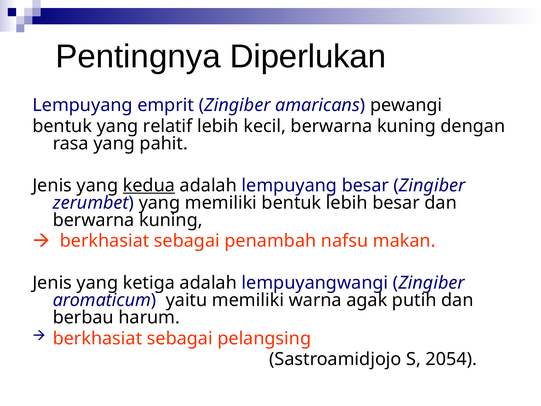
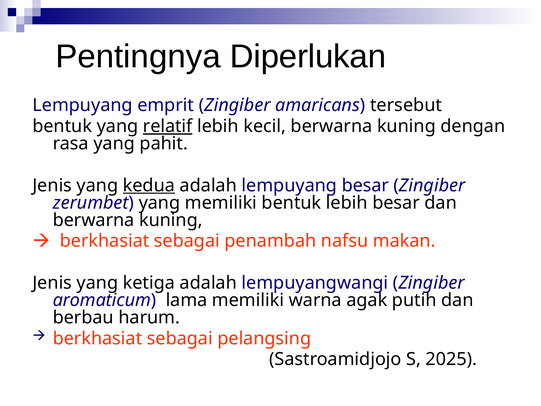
pewangi: pewangi -> tersebut (406, 105)
relatif underline: none -> present (168, 126)
yaitu: yaitu -> lama (187, 300)
2054: 2054 -> 2025 (451, 359)
